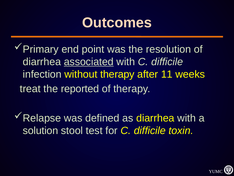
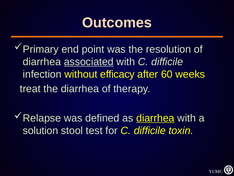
without therapy: therapy -> efficacy (117, 74)
11: 11 -> 60 (167, 74)
the reported: reported -> diarrhea (80, 89)
diarrhea underline: none -> present (155, 118)
